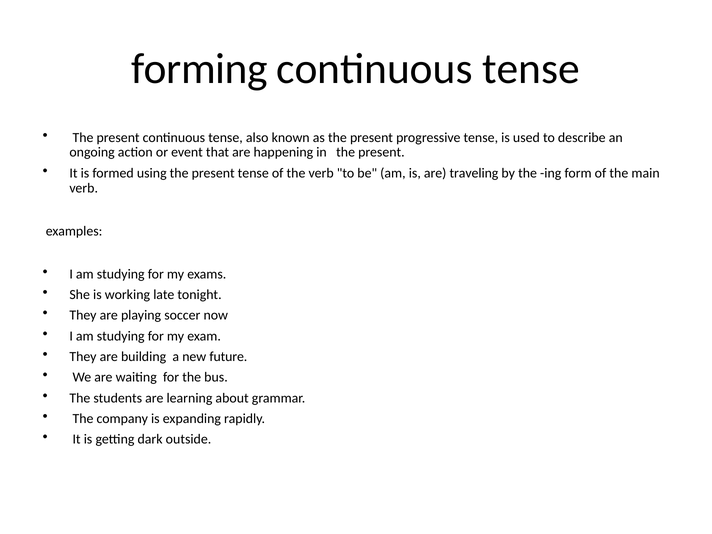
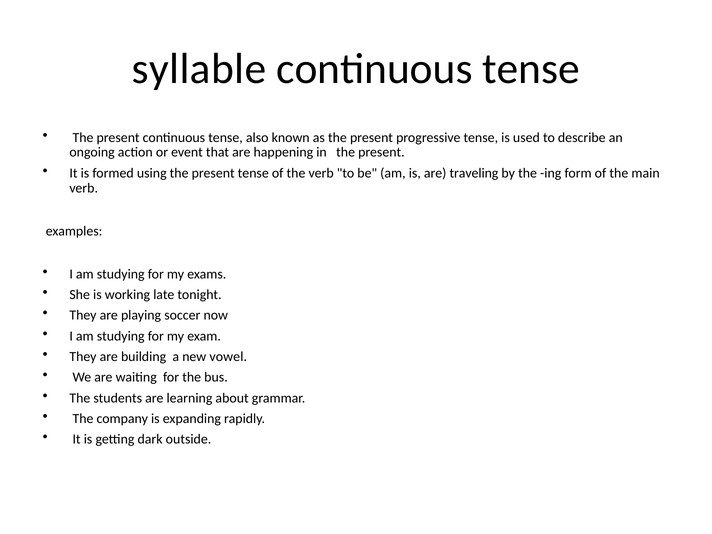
forming: forming -> syllable (199, 69)
future: future -> vowel (228, 357)
